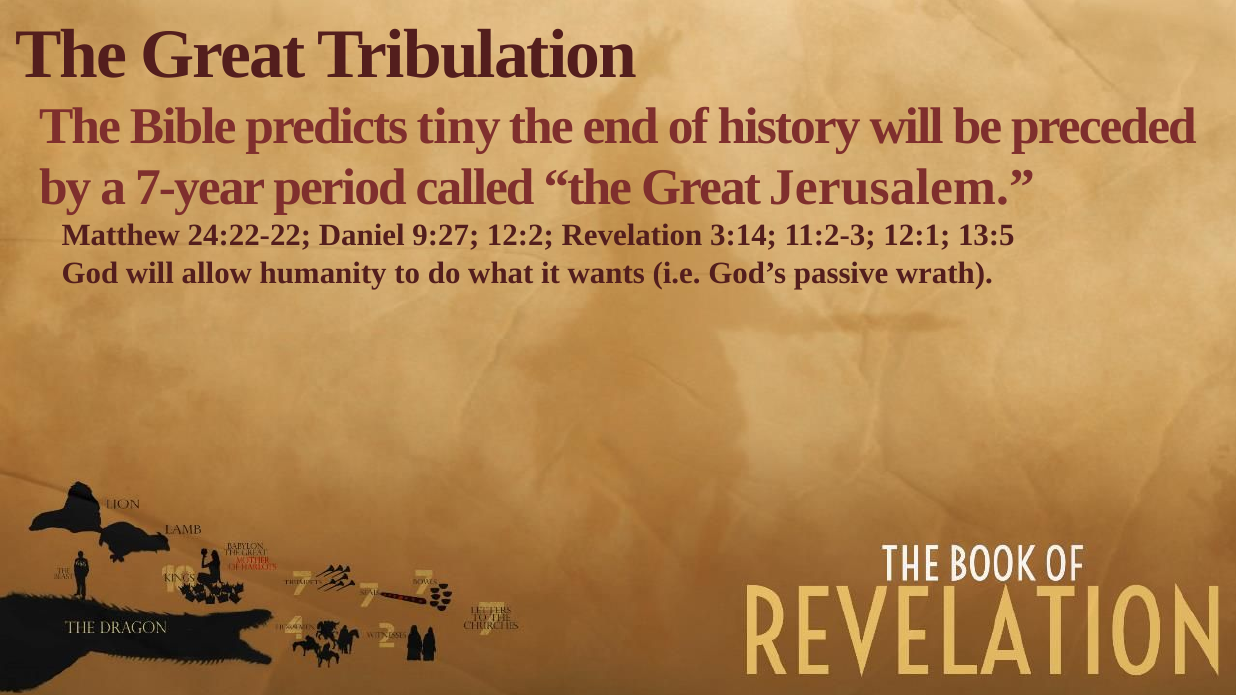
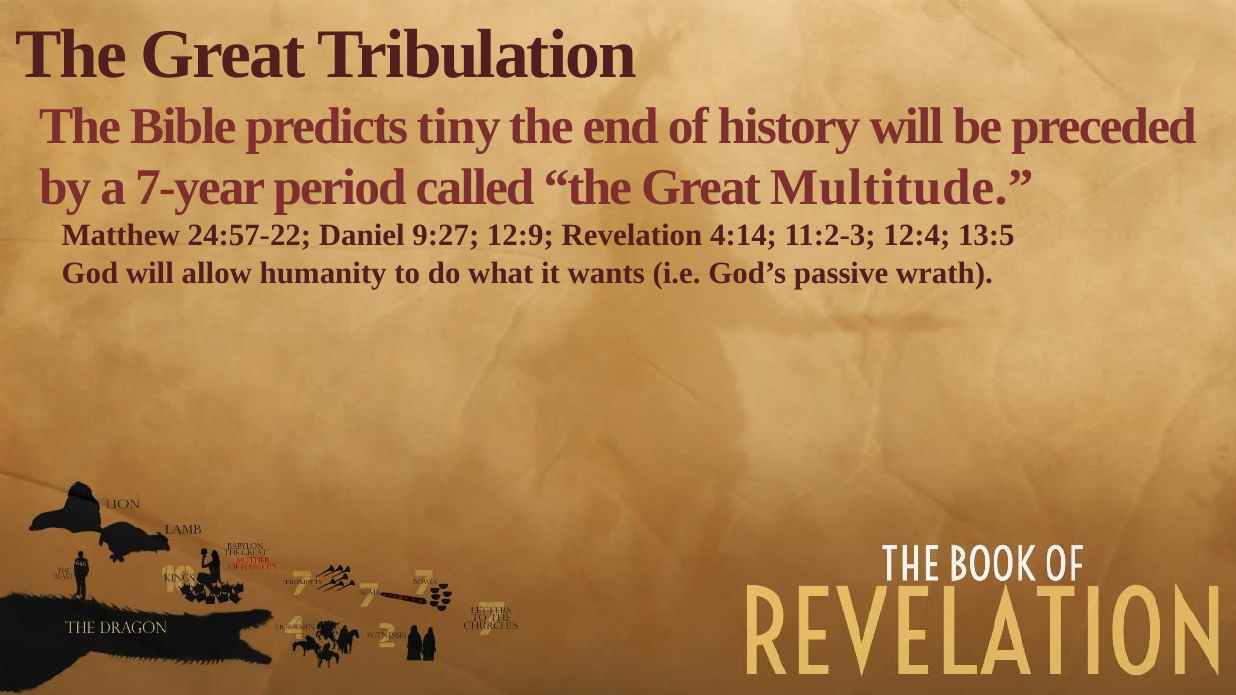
Jerusalem: Jerusalem -> Multitude (902, 188)
24:22-22: 24:22-22 -> 24:57-22 (249, 236)
12:2: 12:2 -> 12:9 (520, 236)
3:14: 3:14 -> 4:14 (744, 236)
12:1: 12:1 -> 12:4 (917, 236)
